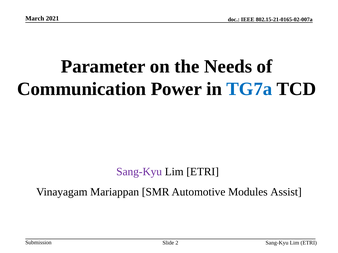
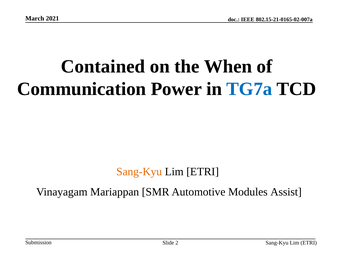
Parameter: Parameter -> Contained (103, 67)
Needs: Needs -> When (228, 67)
Sang-Kyu colour: purple -> orange (139, 172)
